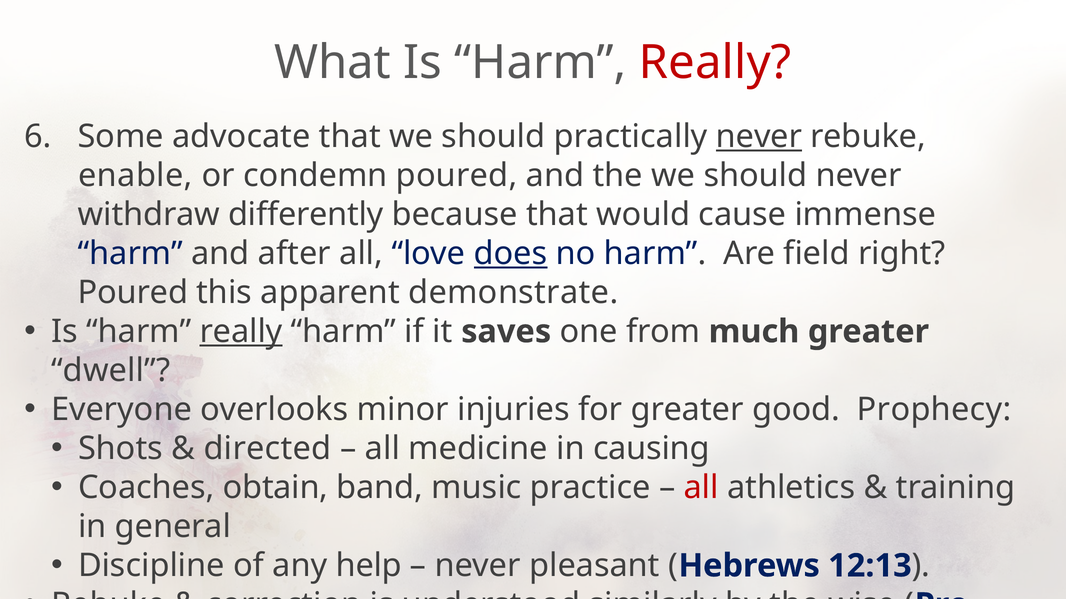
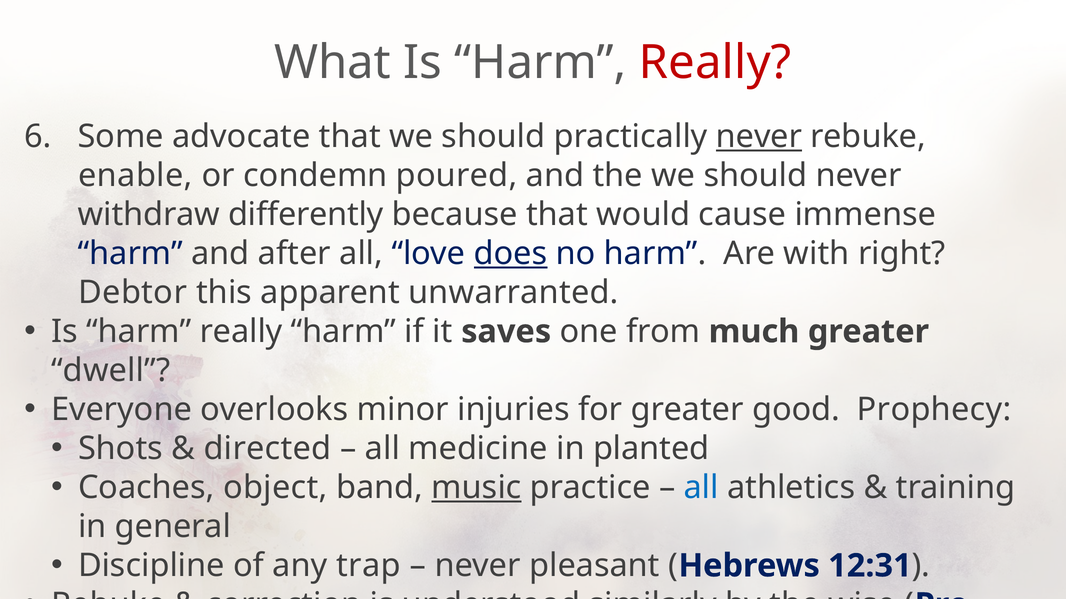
field: field -> with (816, 254)
Poured: Poured -> Debtor (133, 293)
demonstrate: demonstrate -> unwarranted (513, 293)
really underline: present -> none (241, 332)
causing: causing -> planted (651, 449)
obtain: obtain -> object (275, 488)
music underline: none -> present (477, 488)
all colour: red -> blue (701, 488)
help: help -> trap (369, 566)
12:13: 12:13 -> 12:31 (870, 566)
